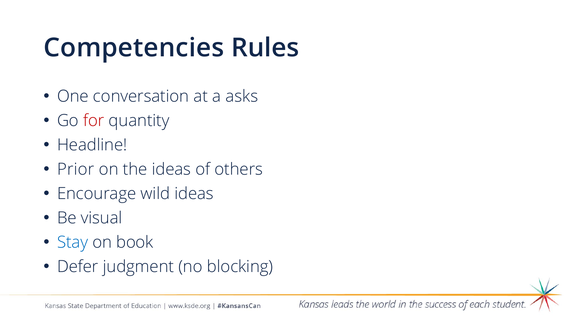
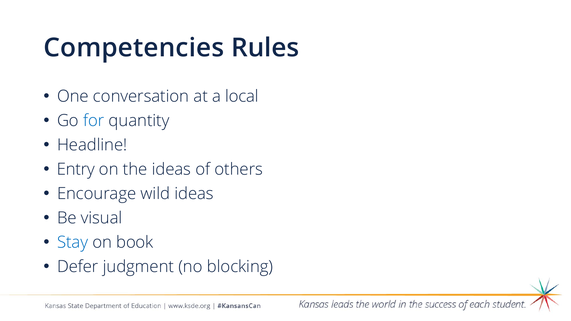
asks: asks -> local (242, 97)
for colour: red -> blue (94, 121)
Prior: Prior -> Entry (76, 169)
